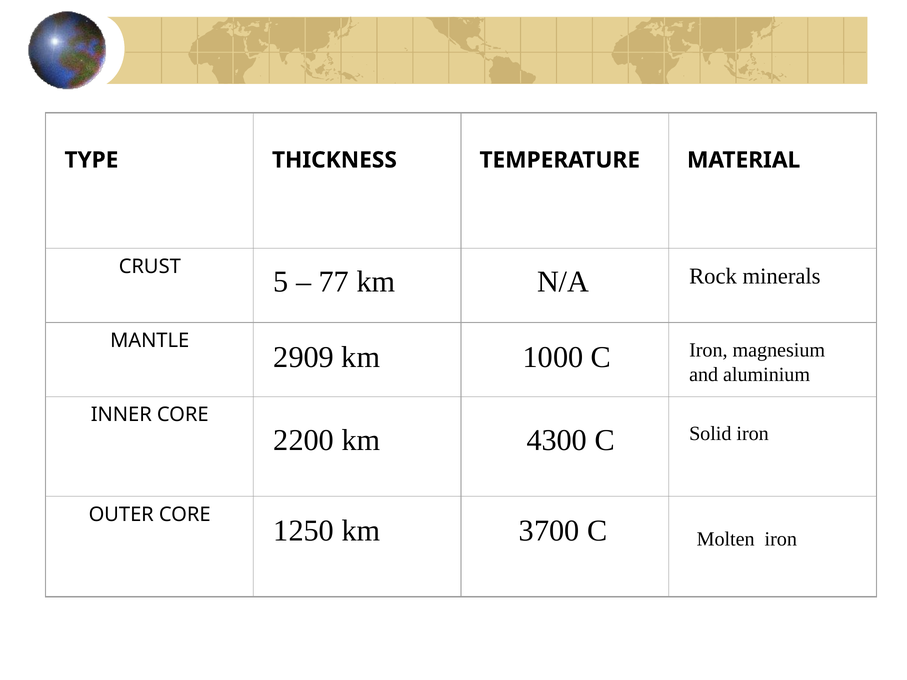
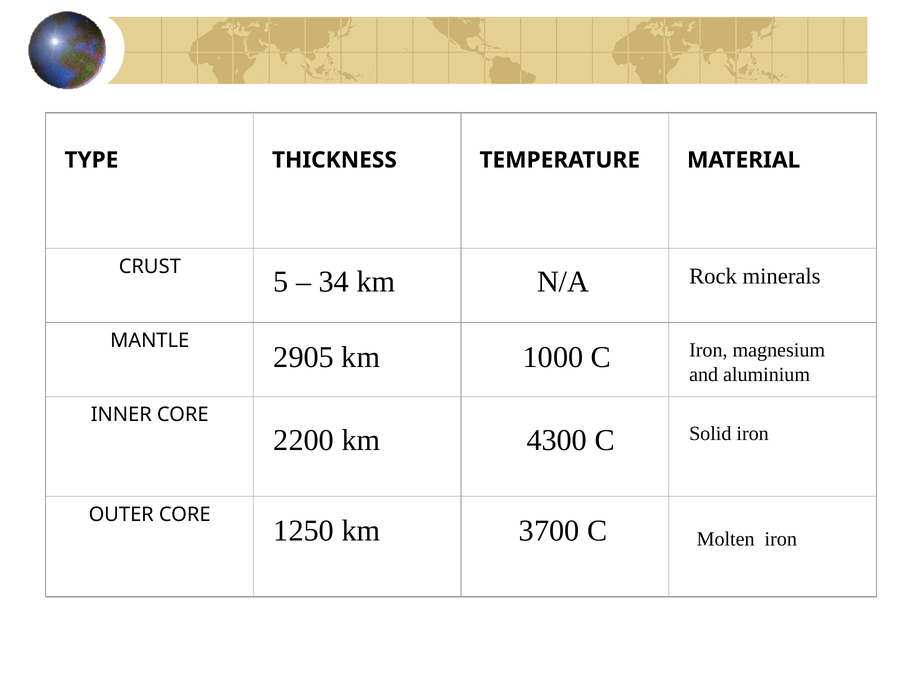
77: 77 -> 34 (334, 282)
2909: 2909 -> 2905 (304, 357)
